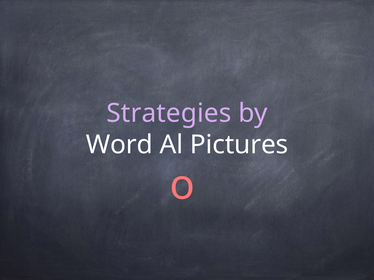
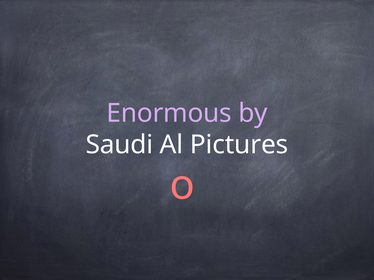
Strategies: Strategies -> Enormous (169, 113)
Word: Word -> Saudi (119, 145)
